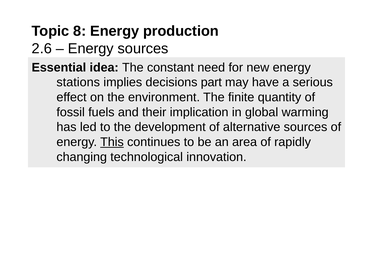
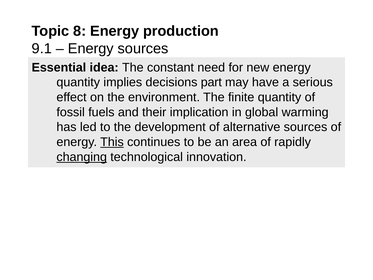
2.6: 2.6 -> 9.1 (42, 48)
stations: stations -> quantity (78, 82)
changing underline: none -> present (82, 157)
